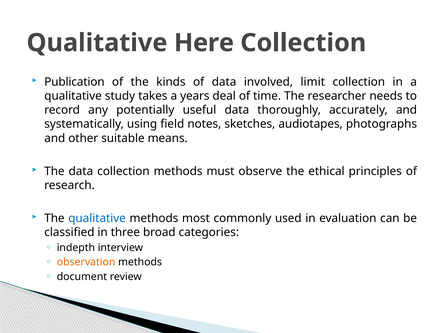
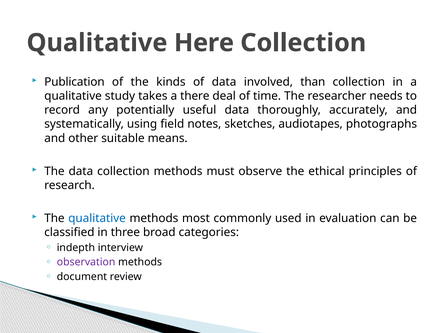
limit: limit -> than (313, 82)
years: years -> there (195, 96)
observation colour: orange -> purple (86, 262)
